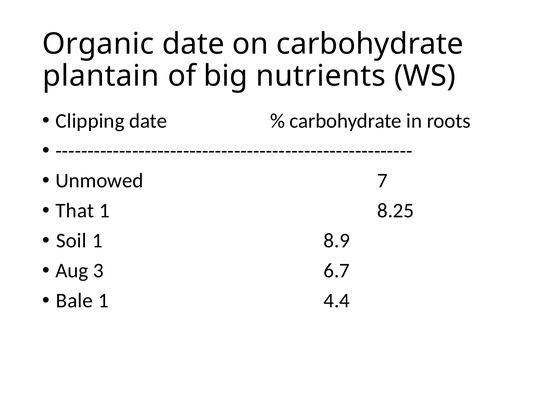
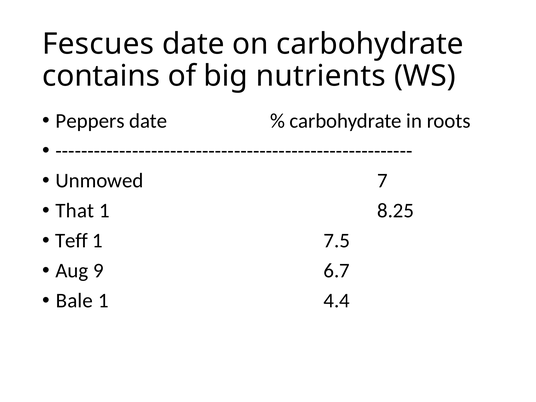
Organic: Organic -> Fescues (98, 44)
plantain: plantain -> contains (101, 76)
Clipping: Clipping -> Peppers (90, 121)
Soil: Soil -> Teff (72, 241)
8.9: 8.9 -> 7.5 (337, 241)
3: 3 -> 9 (98, 271)
